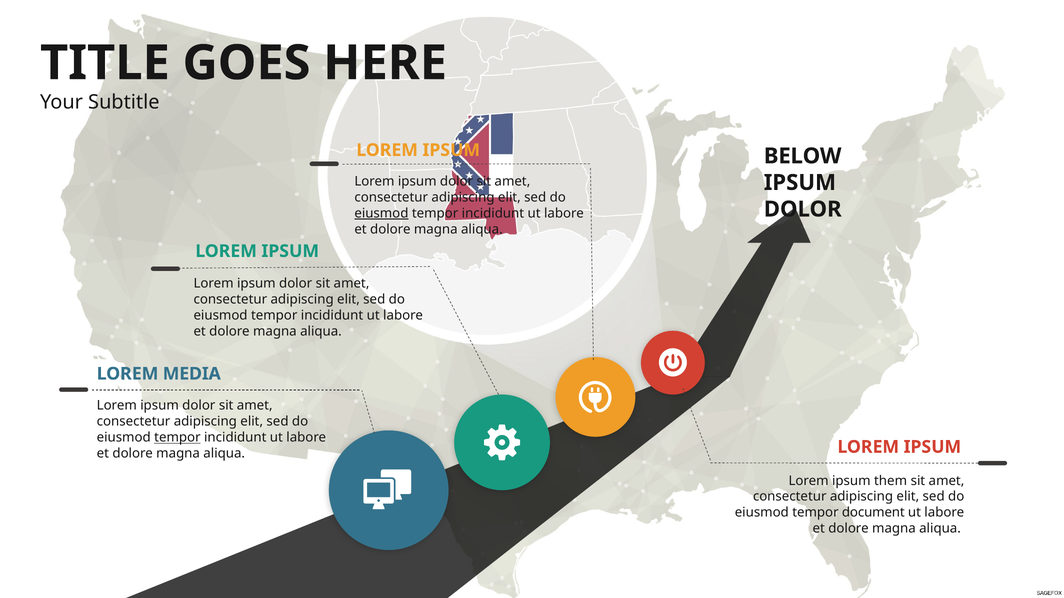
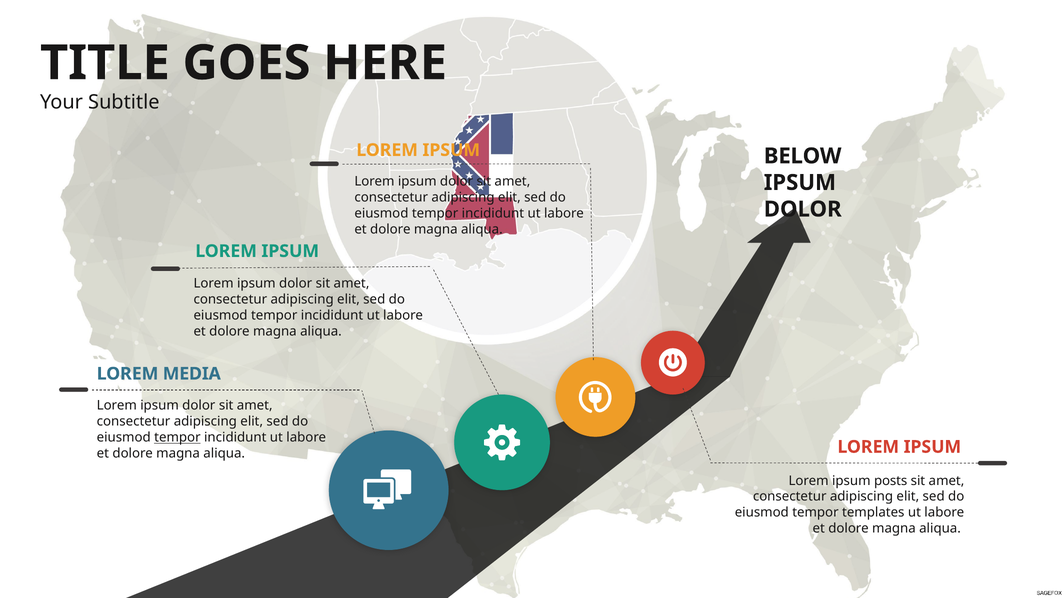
eiusmod underline: present -> none (381, 213)
them: them -> posts (891, 481)
document: document -> templates (873, 513)
